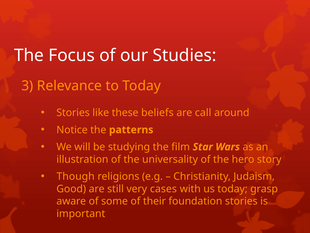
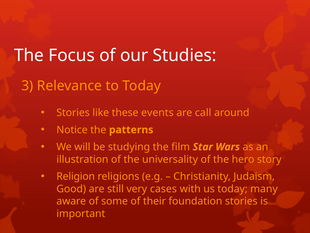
beliefs: beliefs -> events (157, 113)
Though: Though -> Religion (76, 176)
grasp: grasp -> many (264, 188)
